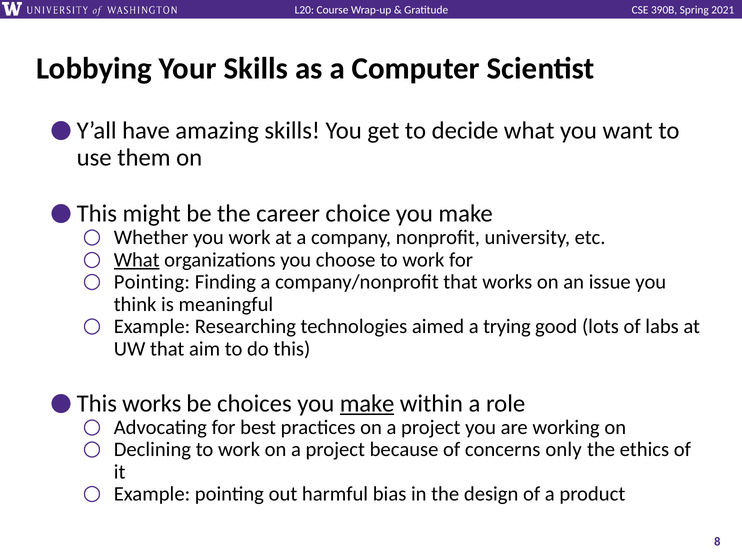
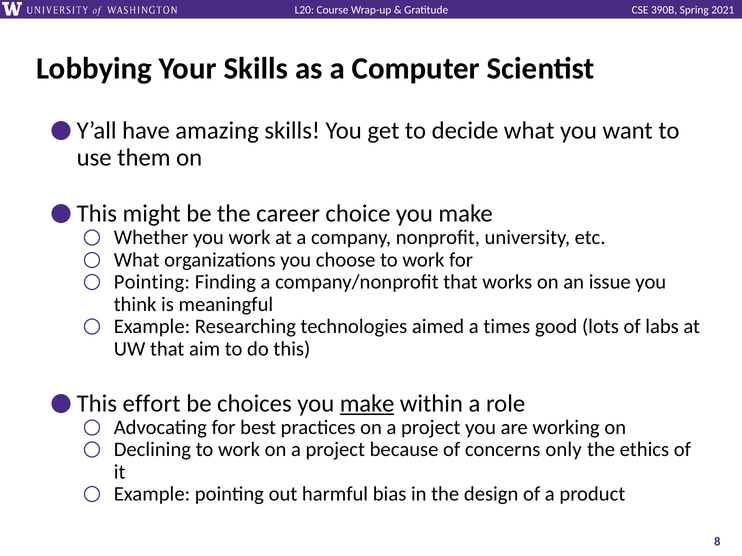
What underline: present -> none (137, 260)
trying: trying -> times (507, 327)
This works: works -> effort (152, 404)
